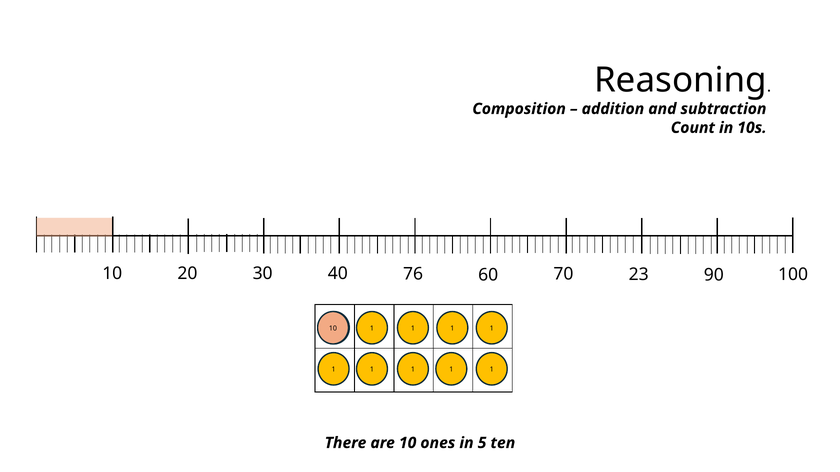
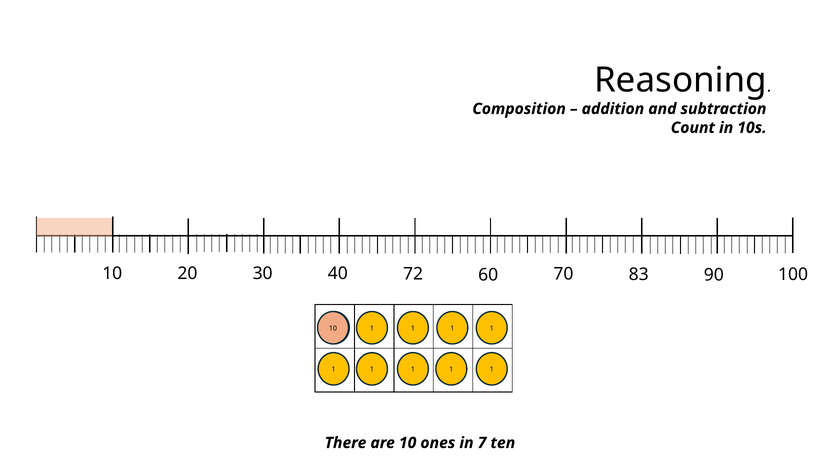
76: 76 -> 72 (413, 274)
23: 23 -> 83 (639, 275)
5: 5 -> 7 (482, 443)
